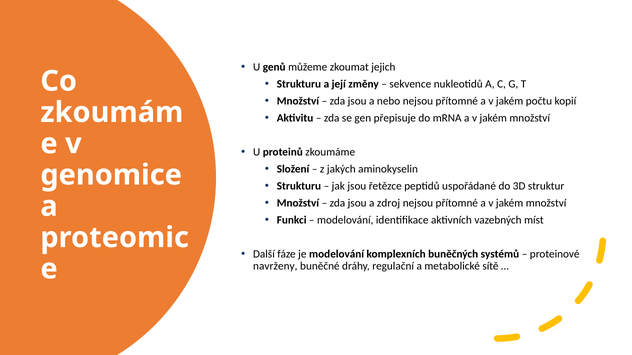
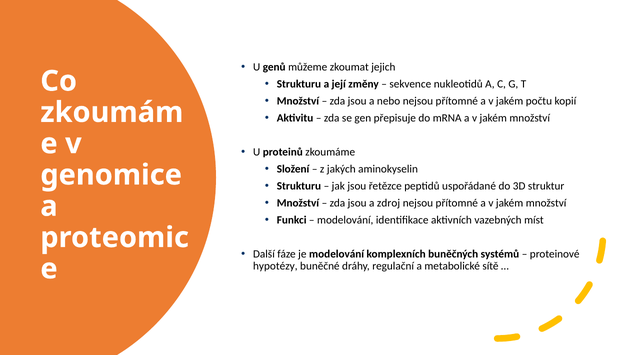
navrženy: navrženy -> hypotézy (275, 267)
